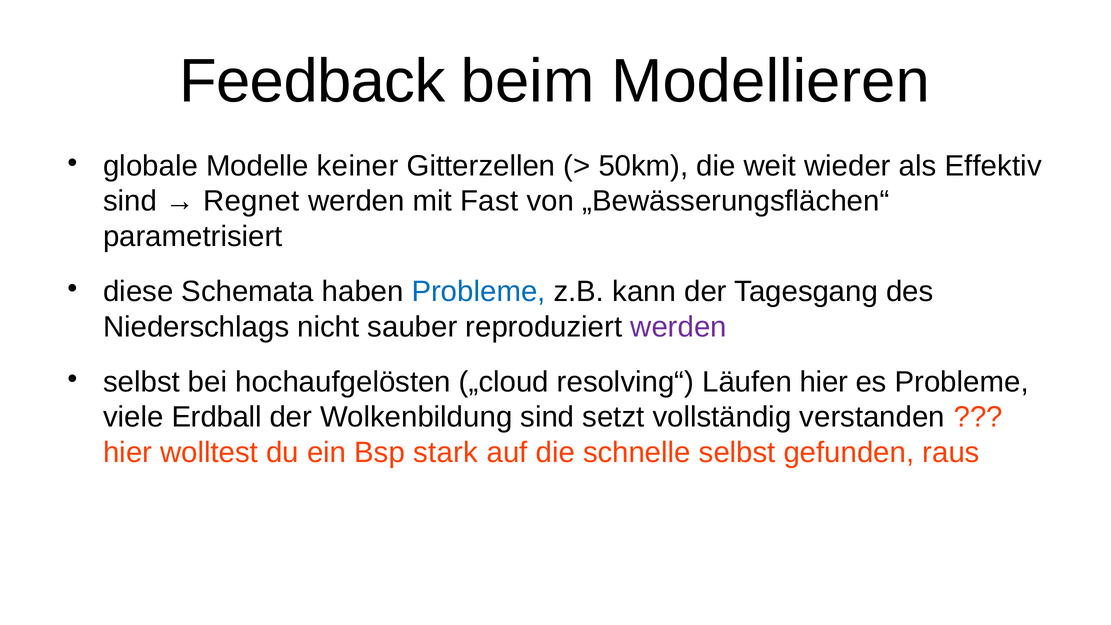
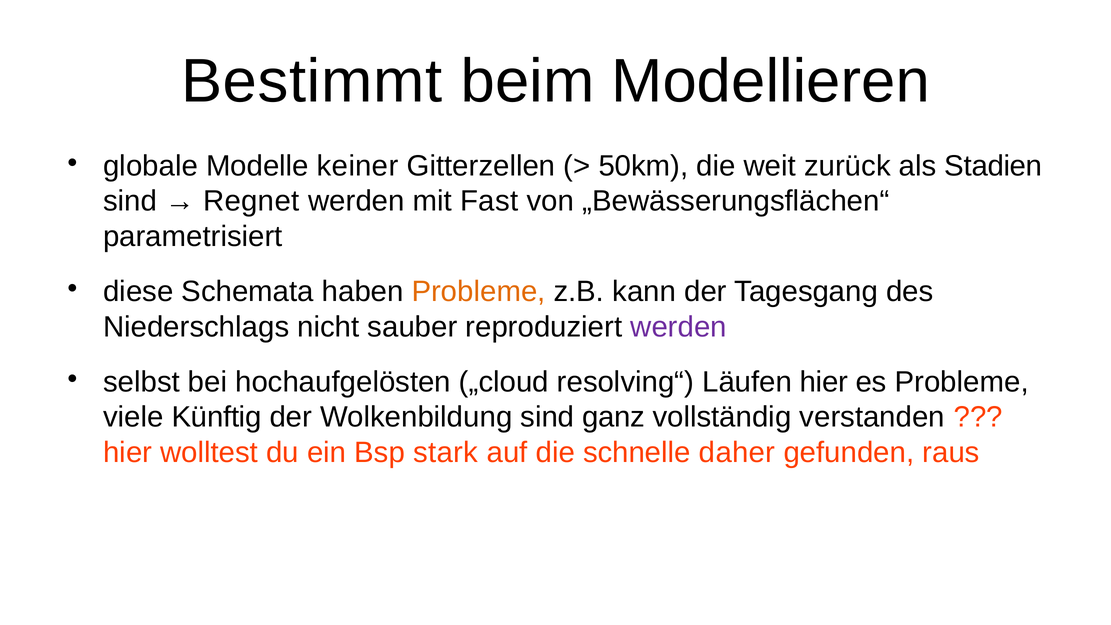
Feedback: Feedback -> Bestimmt (312, 81)
wieder: wieder -> zurück (847, 166)
Effektiv: Effektiv -> Stadien (993, 166)
Probleme colour: blue -> orange (479, 292)
Erdball: Erdball -> Künftig (217, 417)
setzt: setzt -> ganz (614, 417)
schnelle selbst: selbst -> daher (737, 452)
